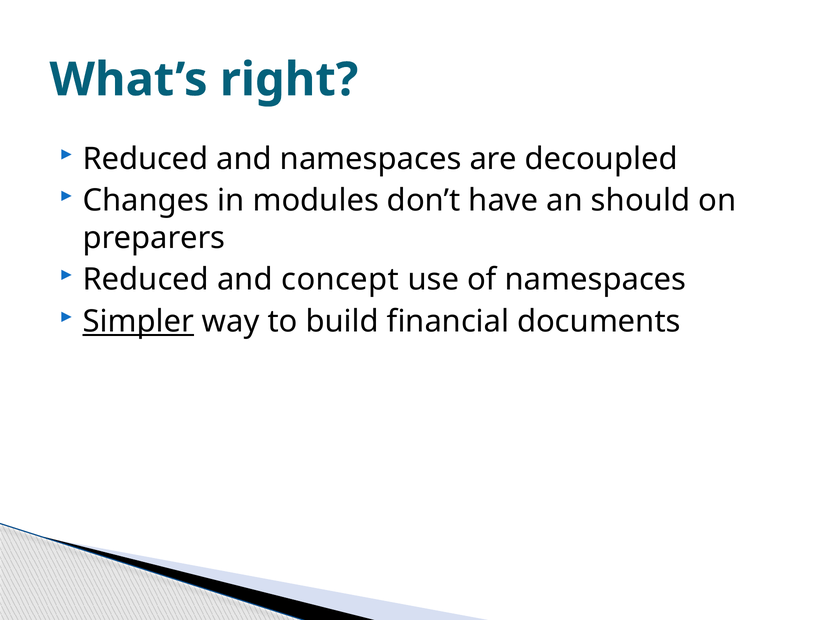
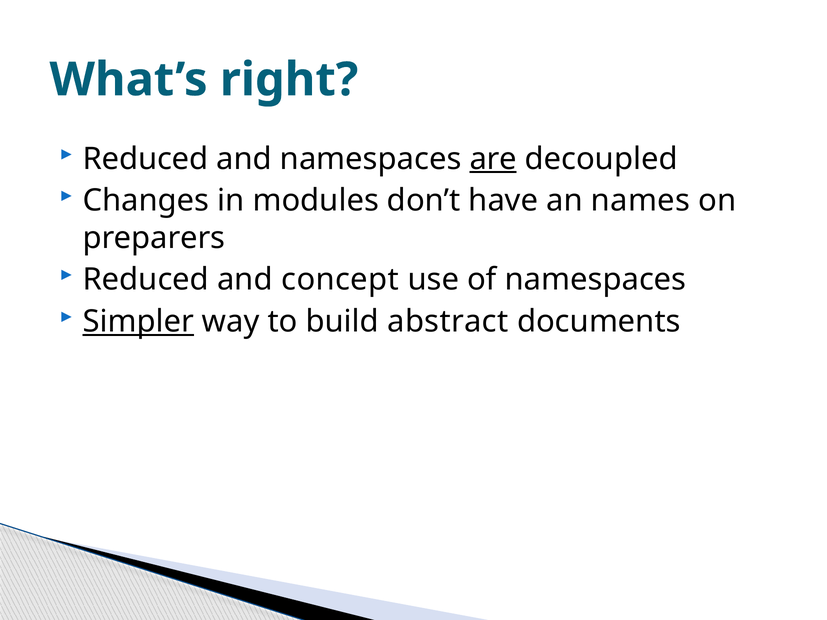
are underline: none -> present (493, 159)
should: should -> names (640, 201)
financial: financial -> abstract (448, 322)
